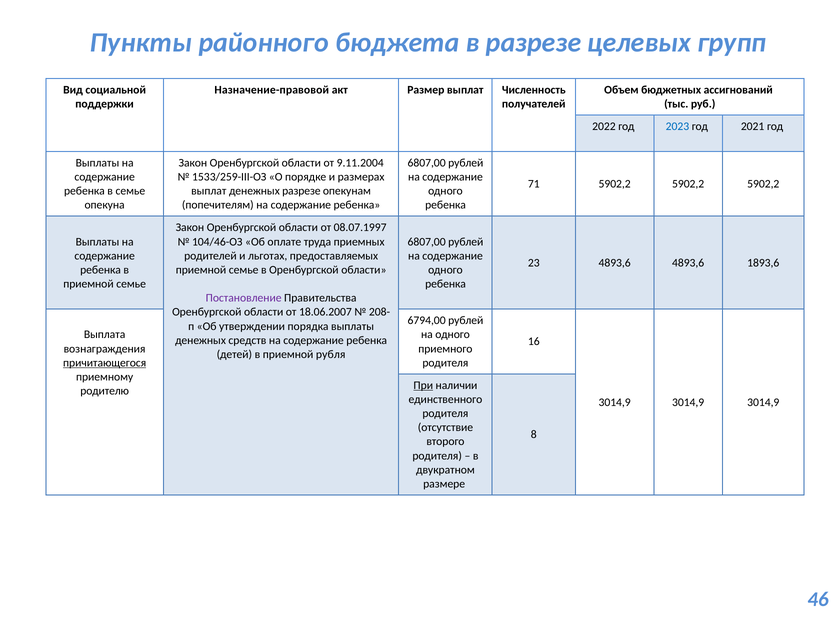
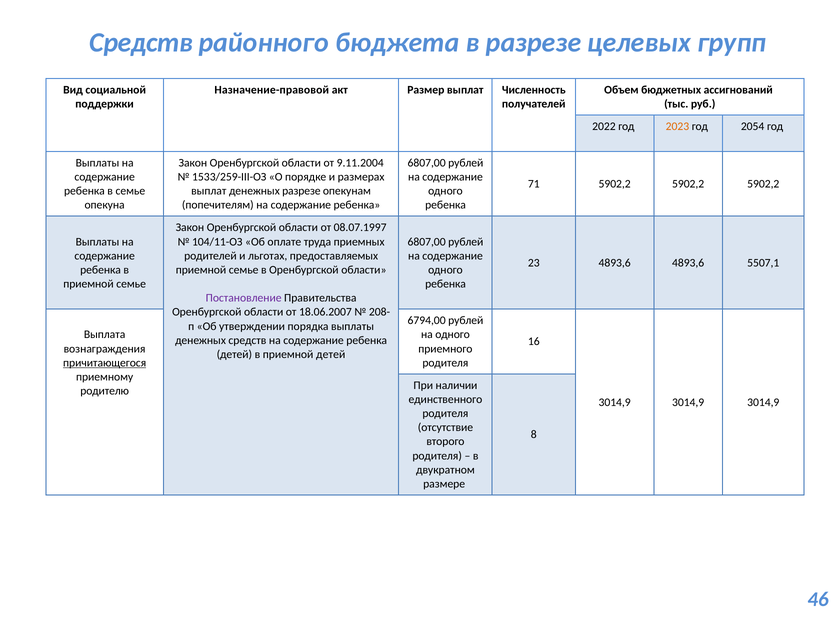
Пункты: Пункты -> Средств (141, 42)
2023 colour: blue -> orange (677, 126)
2021: 2021 -> 2054 (753, 126)
104/46-ОЗ: 104/46-ОЗ -> 104/11-ОЗ (217, 242)
1893,6: 1893,6 -> 5507,1 (763, 263)
приемной рубля: рубля -> детей (331, 355)
При underline: present -> none (423, 386)
